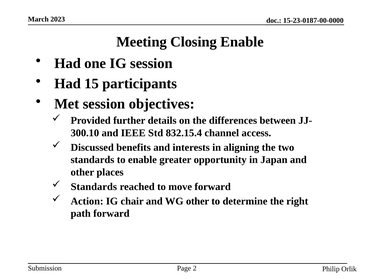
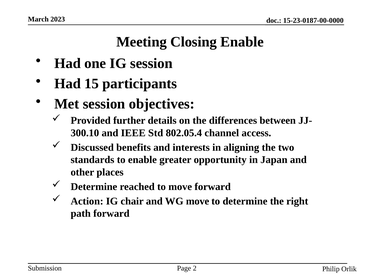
832.15.4: 832.15.4 -> 802.05.4 (184, 133)
Standards: Standards -> Determine (94, 187)
WG other: other -> move (198, 201)
